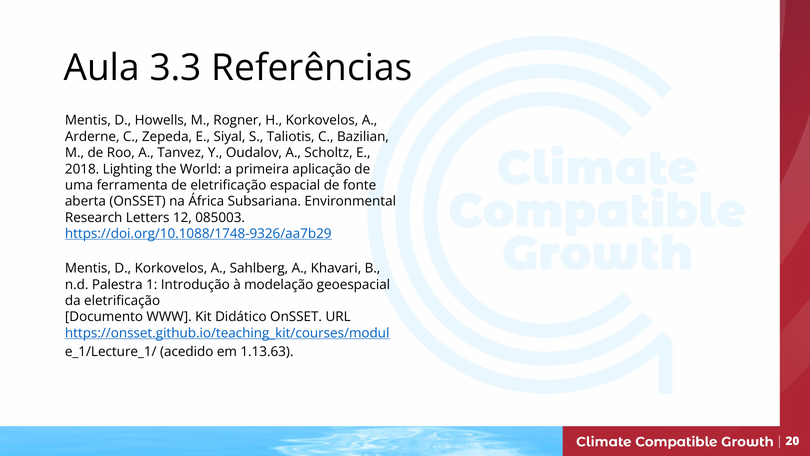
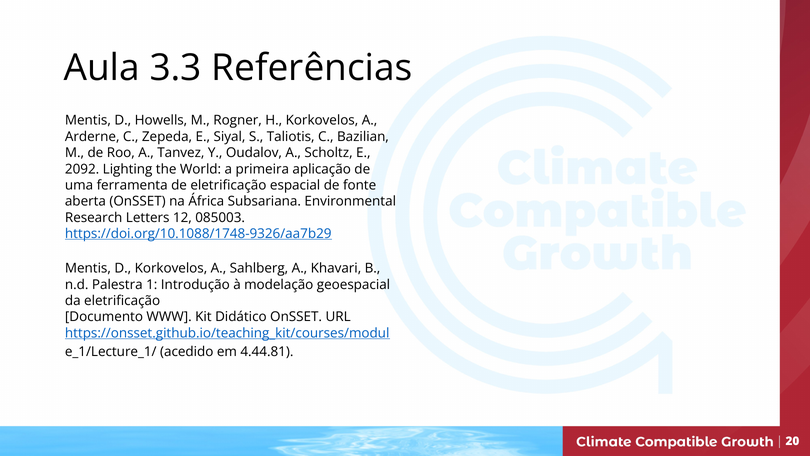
2018: 2018 -> 2092 (82, 169)
1.13.63: 1.13.63 -> 4.44.81 (267, 351)
